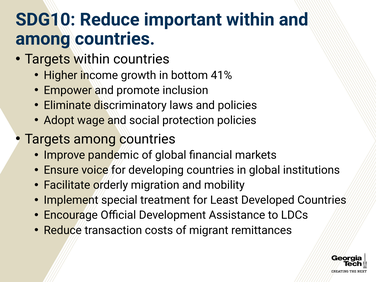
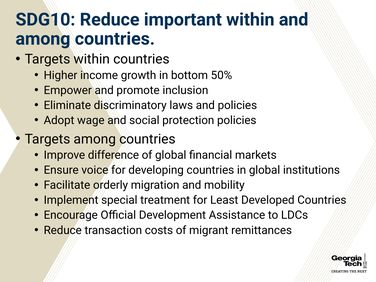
41%: 41% -> 50% (221, 75)
pandemic: pandemic -> difference (113, 155)
